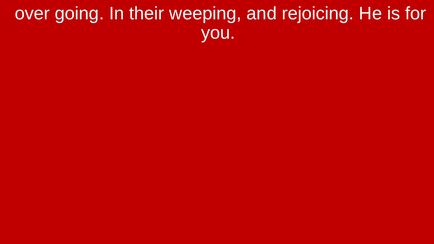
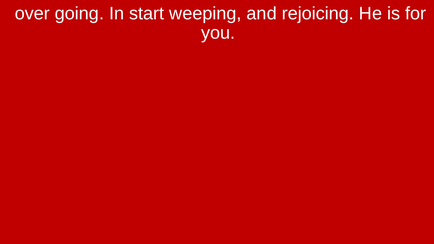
their: their -> start (147, 13)
